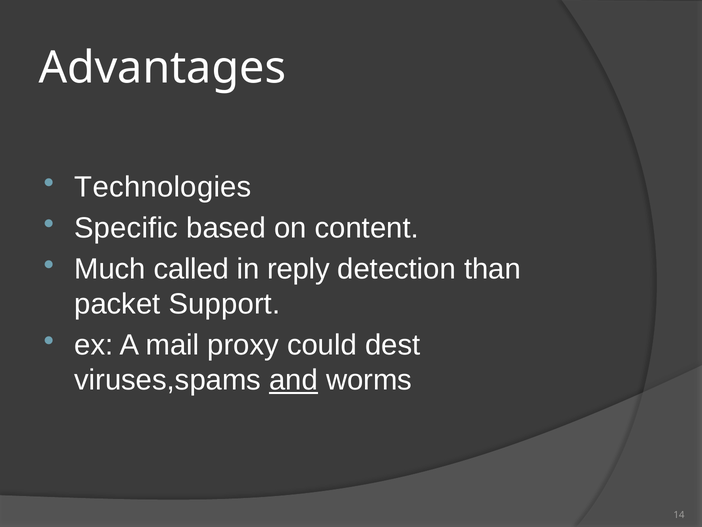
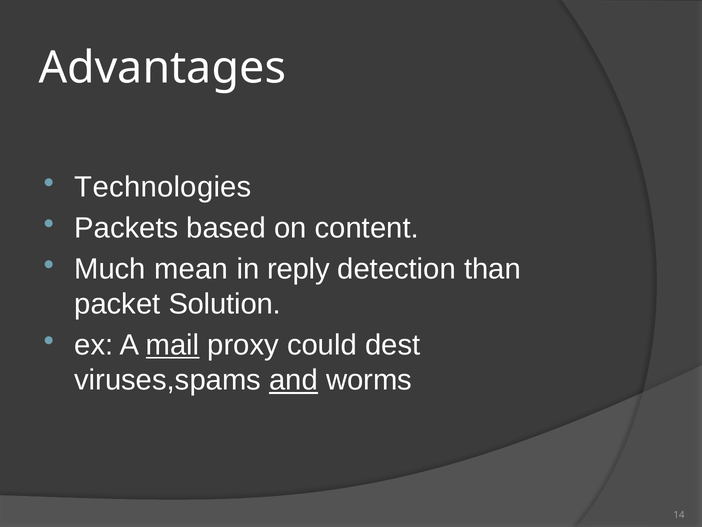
Specific: Specific -> Packets (126, 228)
called: called -> mean (191, 269)
Support: Support -> Solution (225, 304)
mail underline: none -> present (173, 345)
